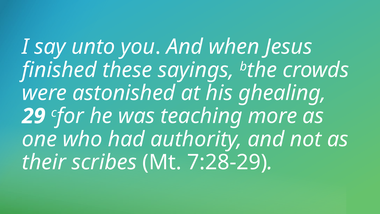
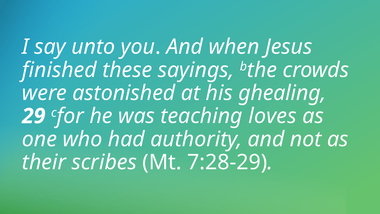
more: more -> loves (272, 116)
